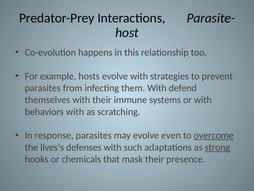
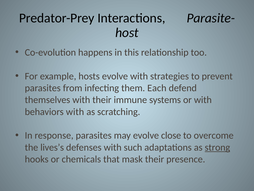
them With: With -> Each (157, 88)
even: even -> close (171, 135)
overcome underline: present -> none (214, 135)
